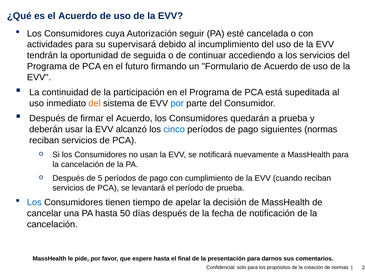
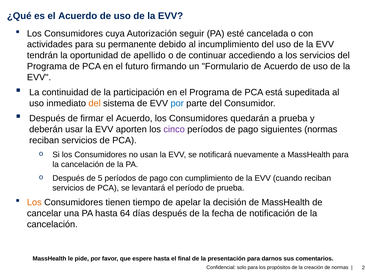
supervisará: supervisará -> permanente (132, 44)
seguida: seguida -> apellido (150, 55)
alcanzó: alcanzó -> aporten (131, 129)
cinco colour: blue -> purple (174, 129)
Los colour: blue -> orange (34, 202)
50: 50 -> 64 (125, 213)
